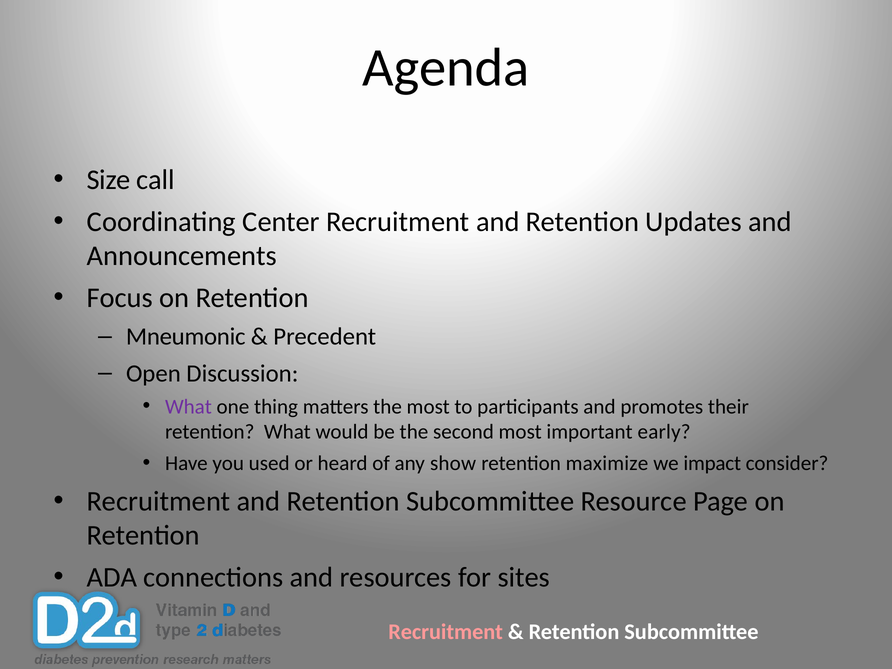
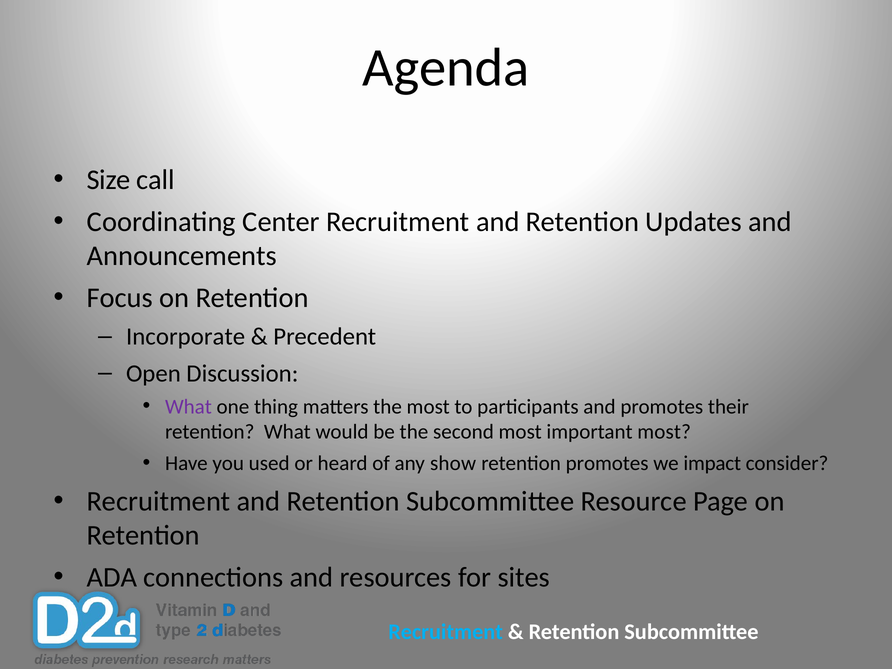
Mneumonic: Mneumonic -> Incorporate (186, 337)
important early: early -> most (664, 432)
retention maximize: maximize -> promotes (607, 463)
Recruitment colour: pink -> light blue (446, 632)
